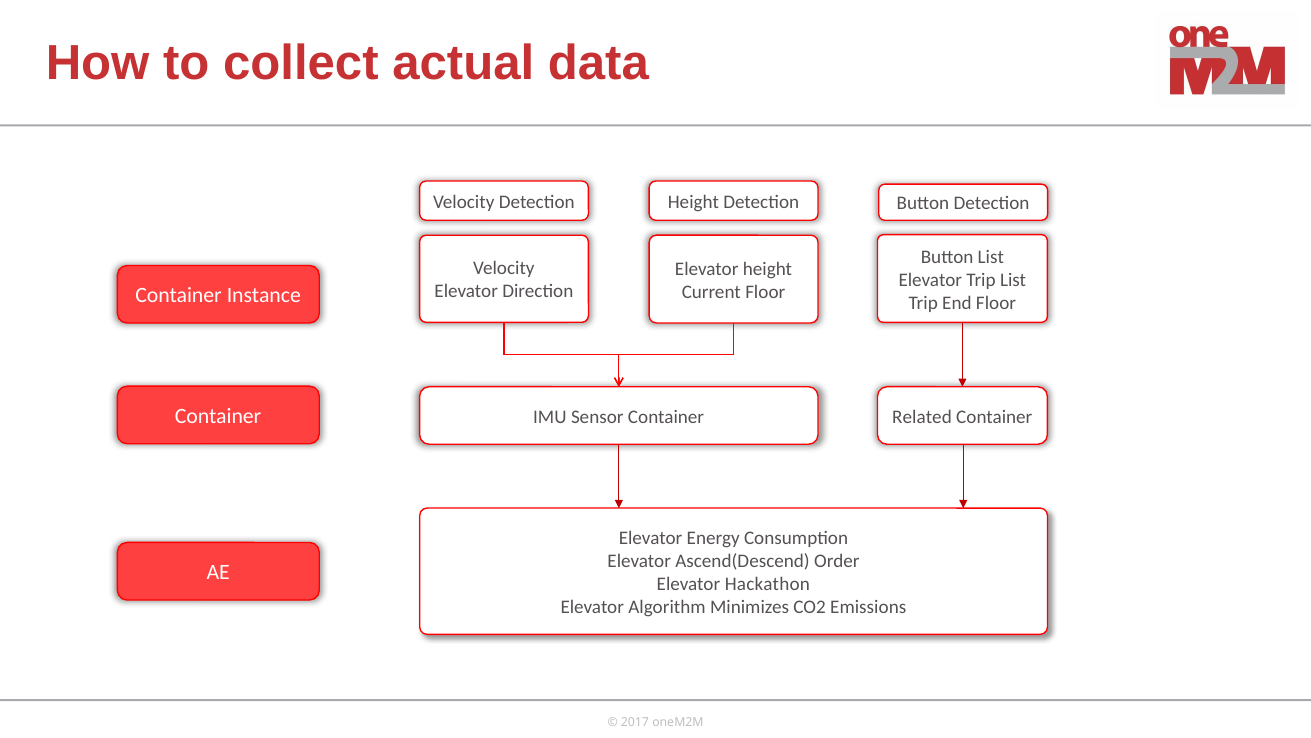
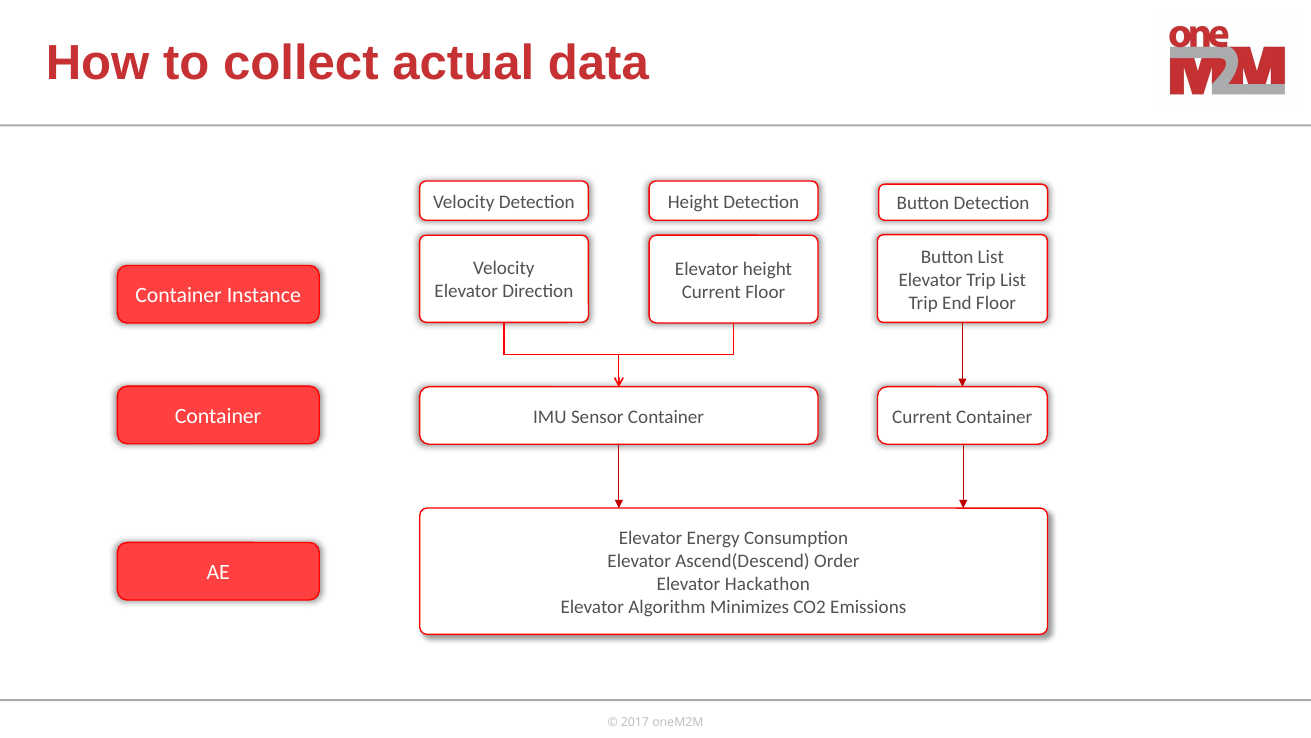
Container Related: Related -> Current (922, 416)
